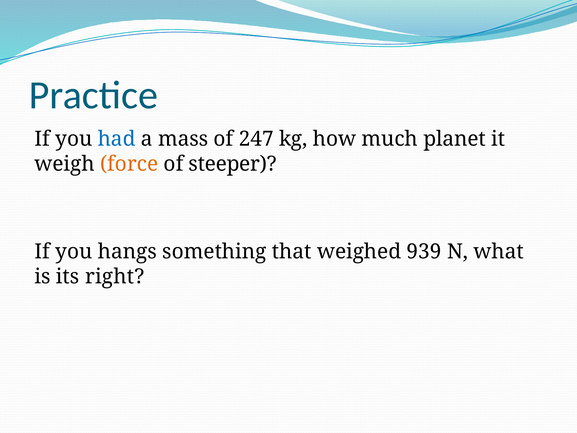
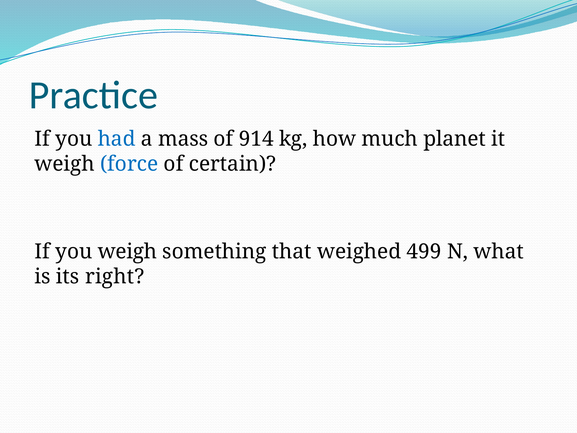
247: 247 -> 914 (256, 139)
force colour: orange -> blue (129, 164)
steeper: steeper -> certain (232, 164)
you hangs: hangs -> weigh (127, 251)
939: 939 -> 499 (424, 251)
